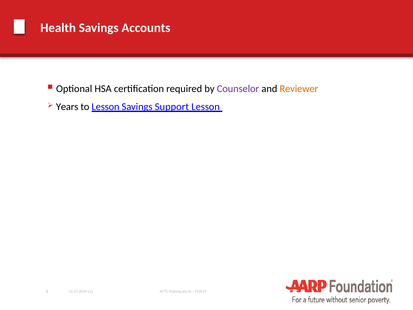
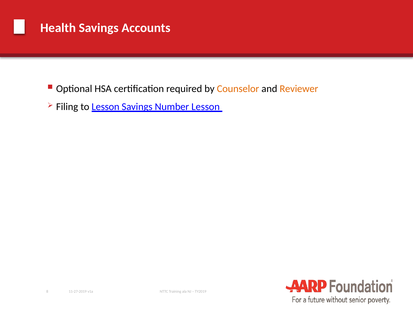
Counselor colour: purple -> orange (238, 89)
Years: Years -> Filing (67, 107)
Support: Support -> Number (172, 107)
